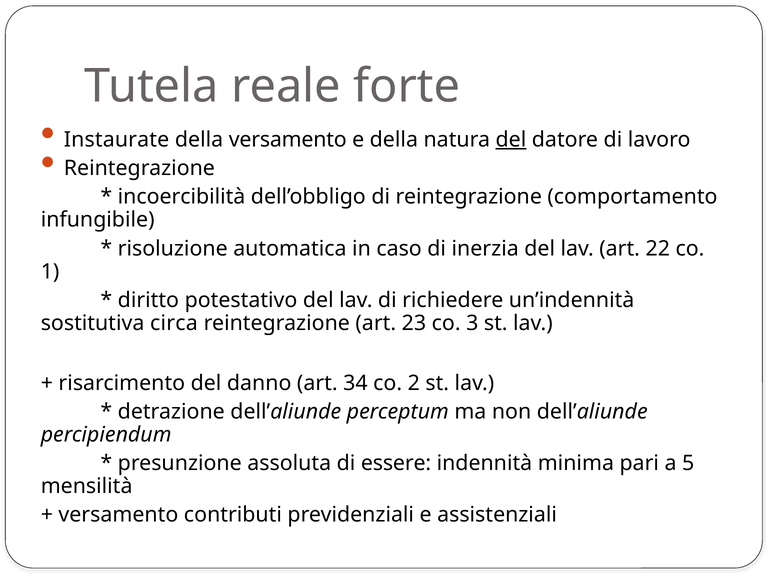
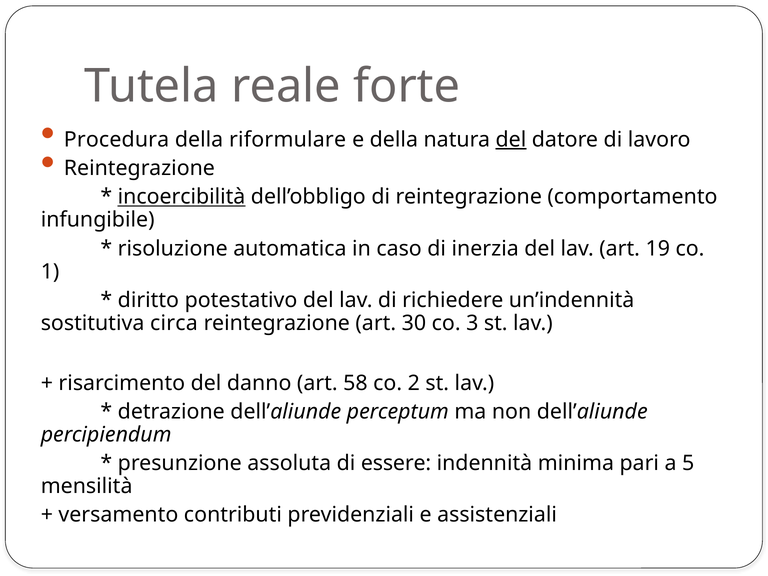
Instaurate: Instaurate -> Procedura (117, 140)
della versamento: versamento -> riformulare (288, 140)
incoercibilità underline: none -> present (182, 197)
22: 22 -> 19 (658, 249)
23: 23 -> 30 (414, 323)
34: 34 -> 58 (355, 383)
